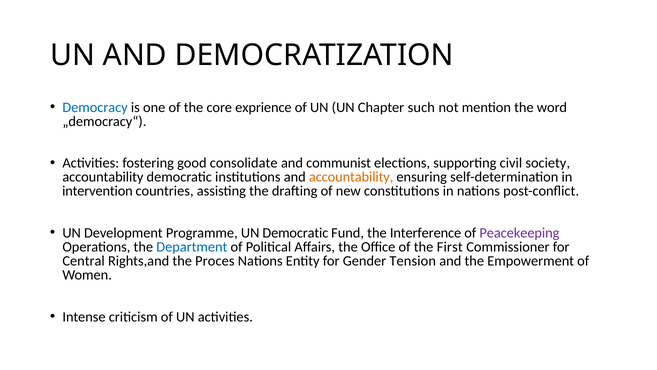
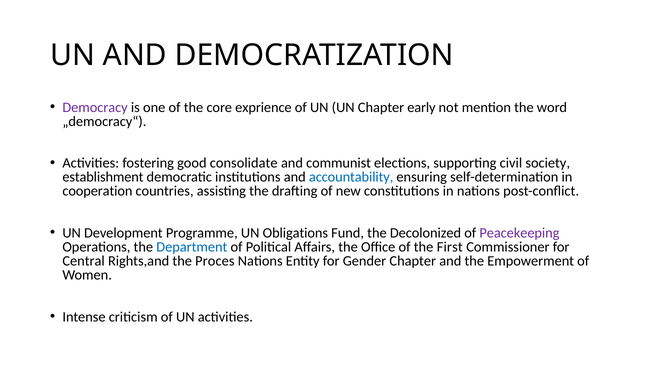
Democracy colour: blue -> purple (95, 107)
such: such -> early (421, 107)
accountability: accountability -> establishment (103, 177)
accountability colour: orange -> blue (351, 177)
intervention: intervention -> cooperation (97, 191)
UN Democratic: Democratic -> Obligations (295, 233)
Interference: Interference -> Decolonized (426, 233)
Gender Tension: Tension -> Chapter (413, 261)
